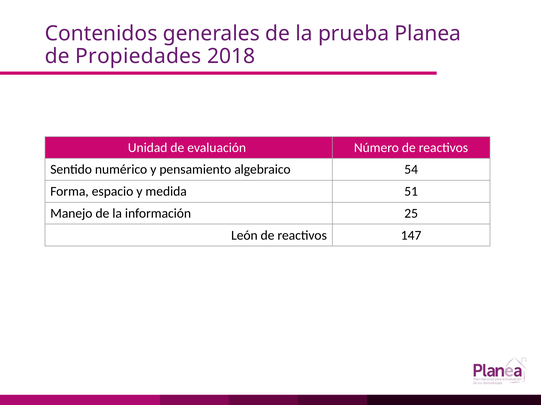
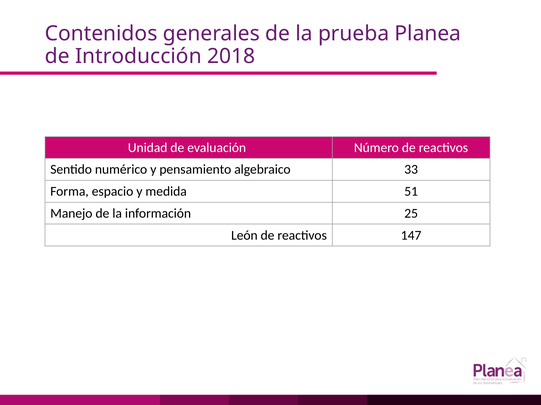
Propiedades: Propiedades -> Introducción (138, 56)
54: 54 -> 33 (411, 170)
